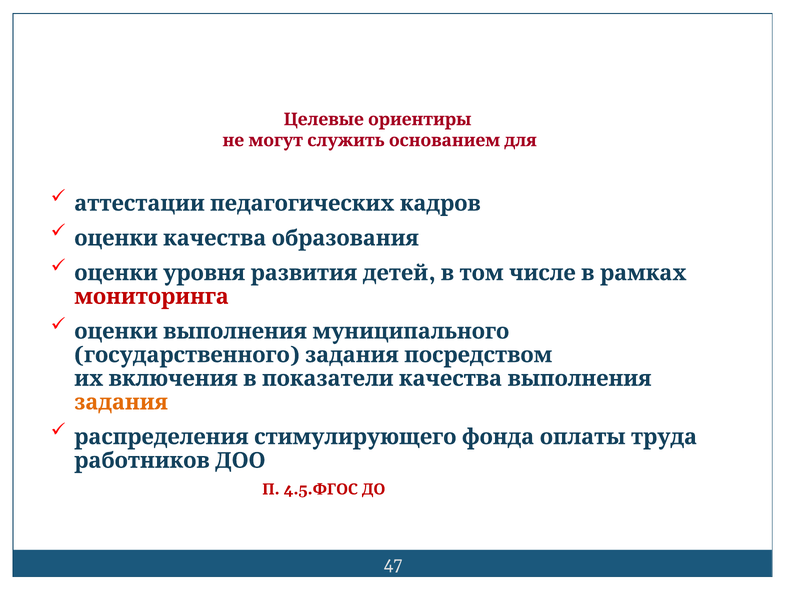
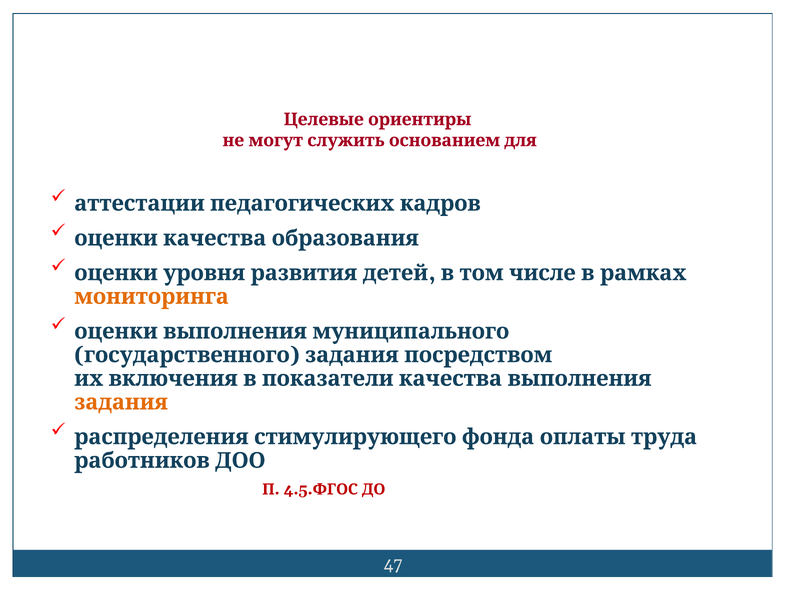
мониторинга colour: red -> orange (152, 296)
